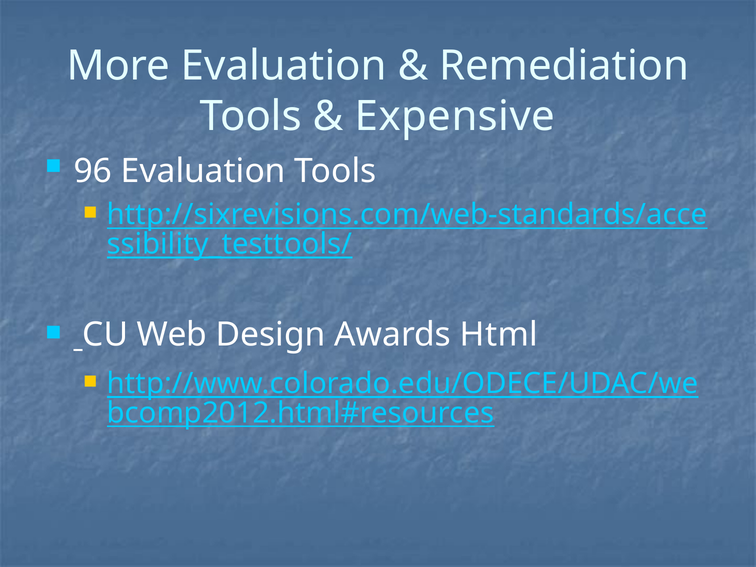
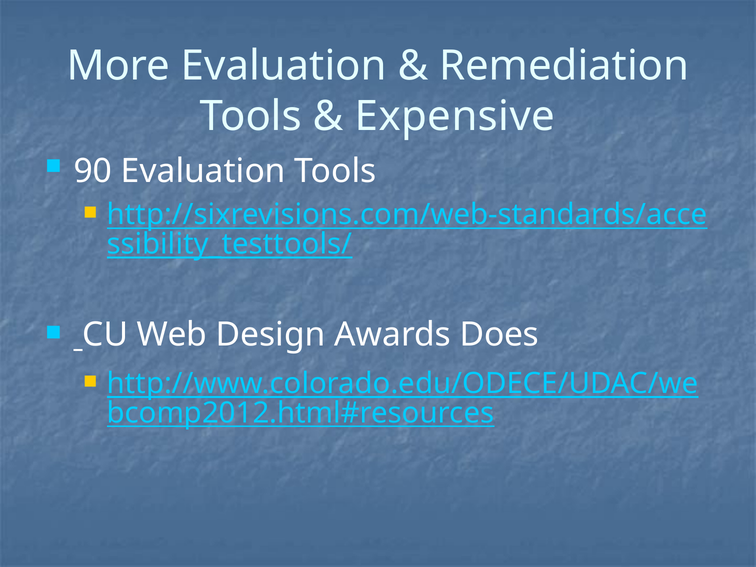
96: 96 -> 90 (93, 171)
Html: Html -> Does (499, 335)
